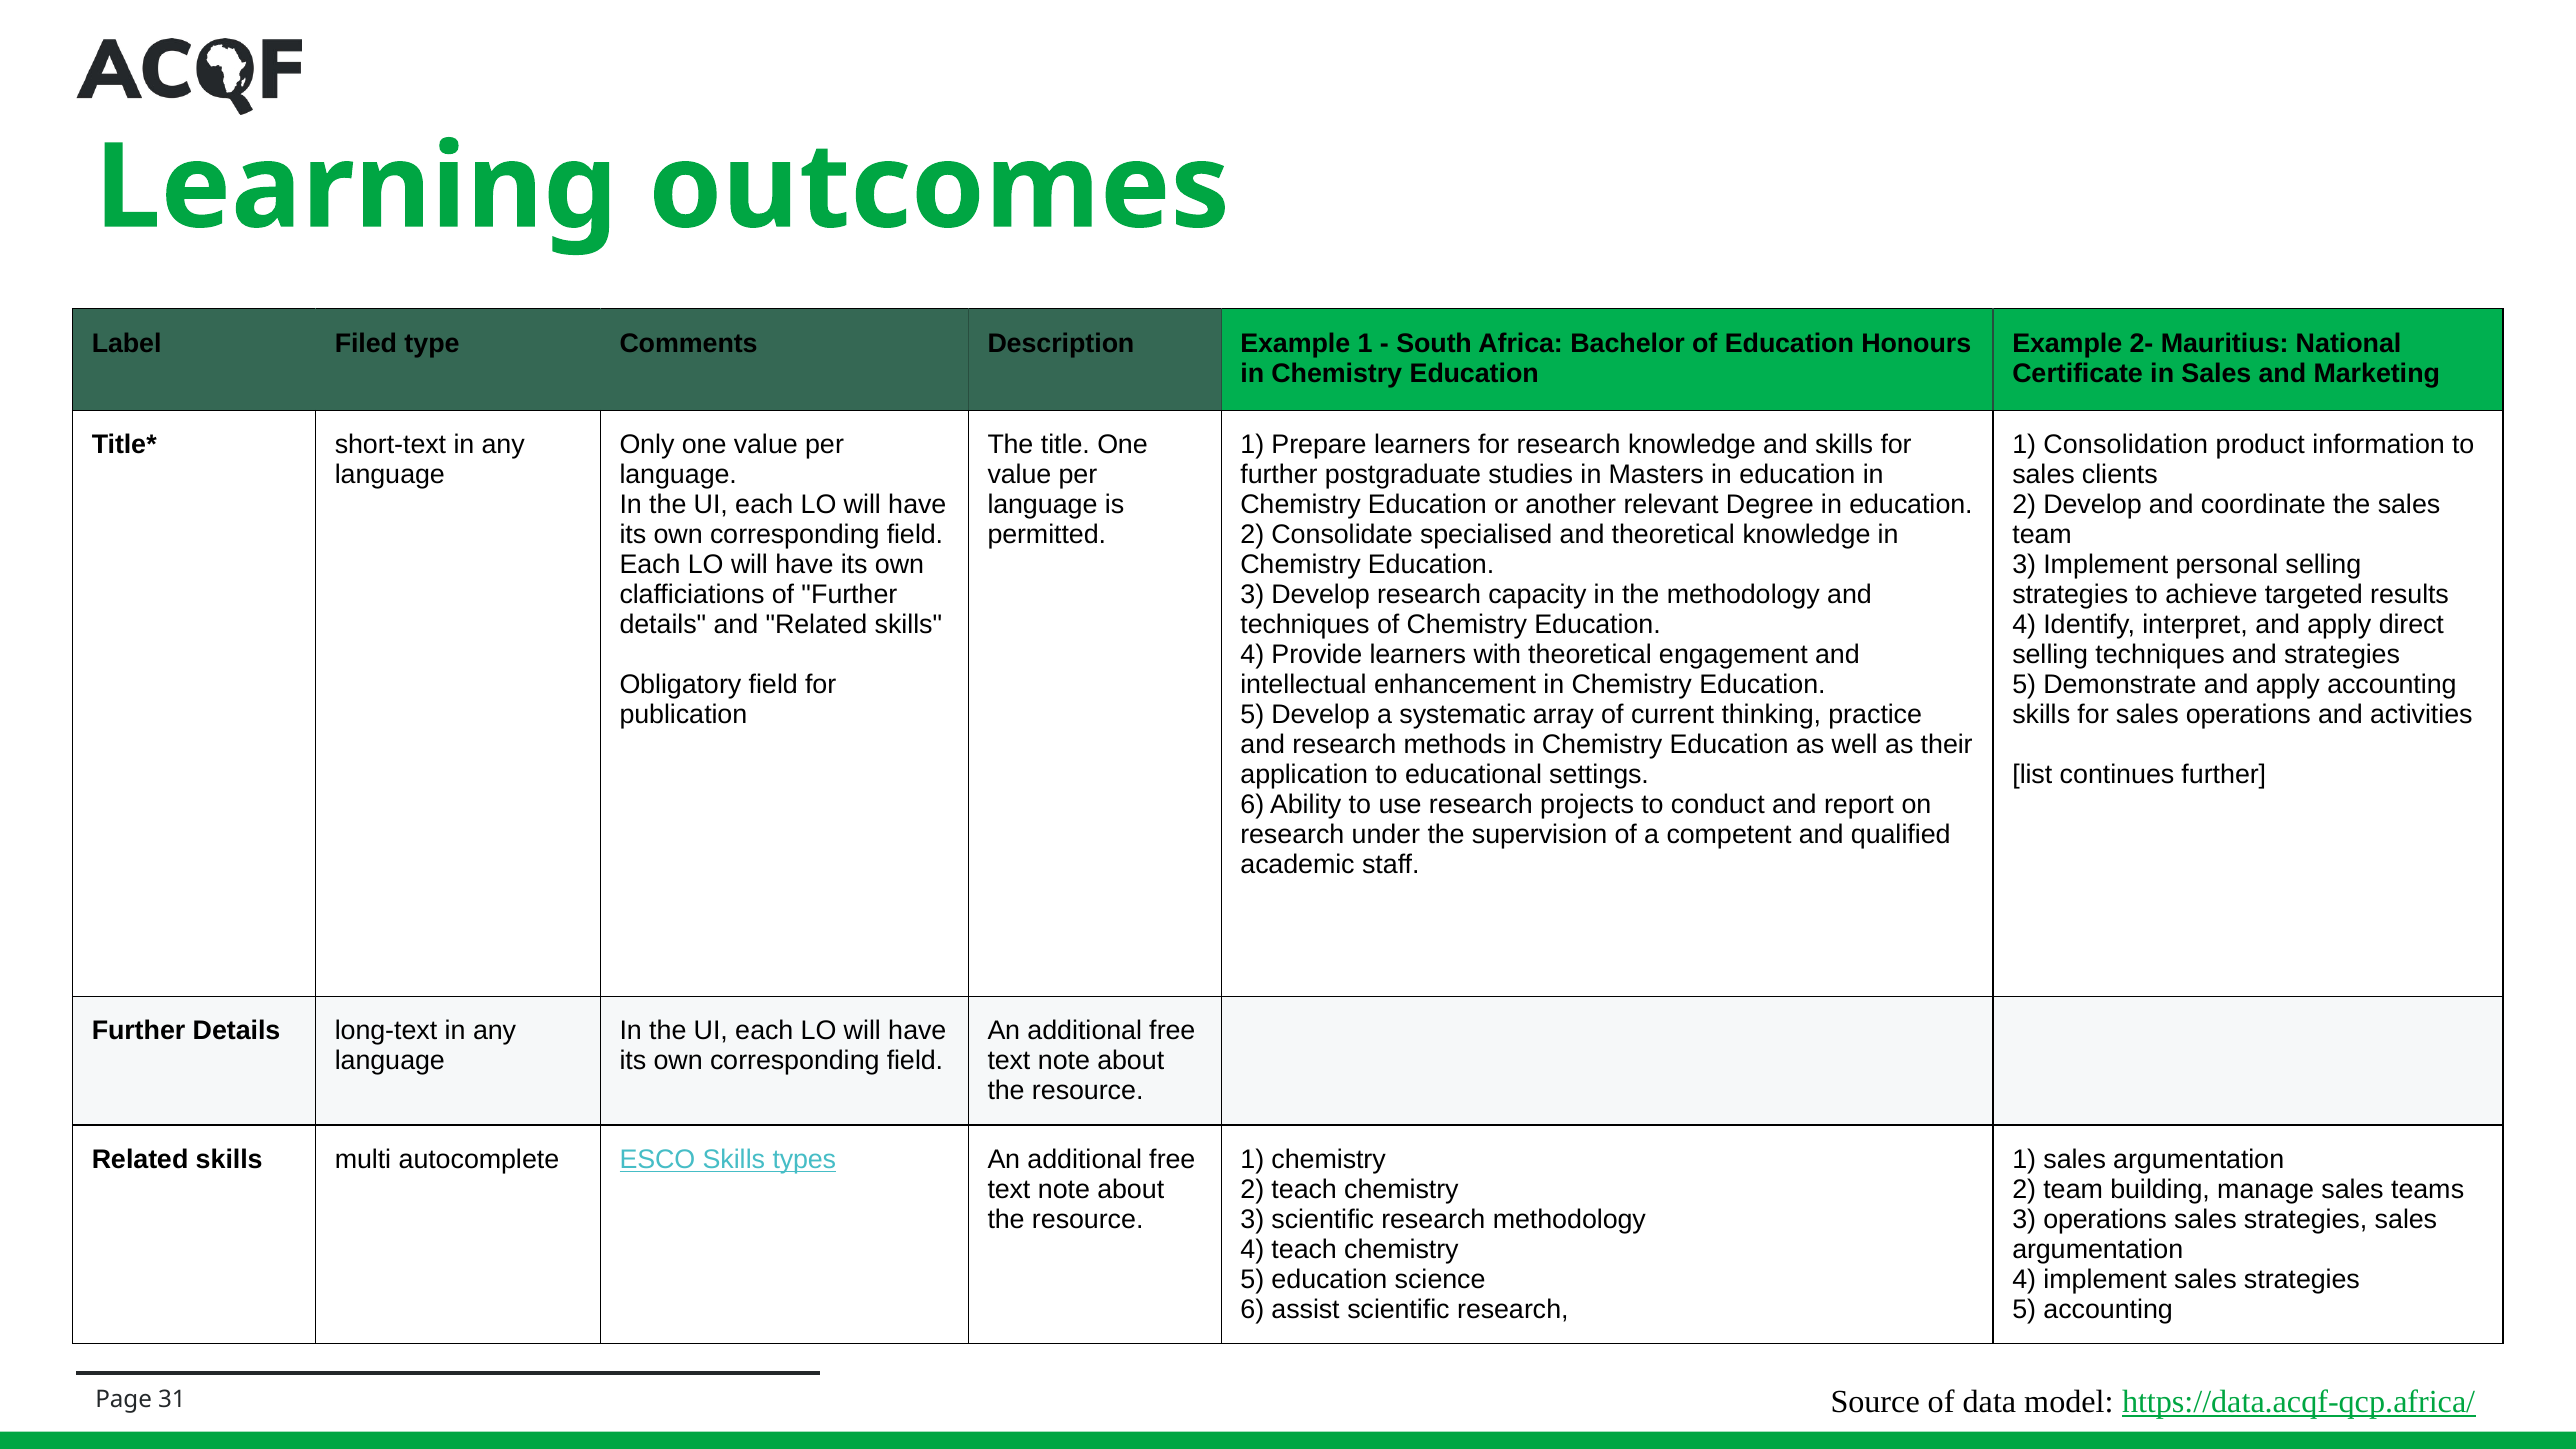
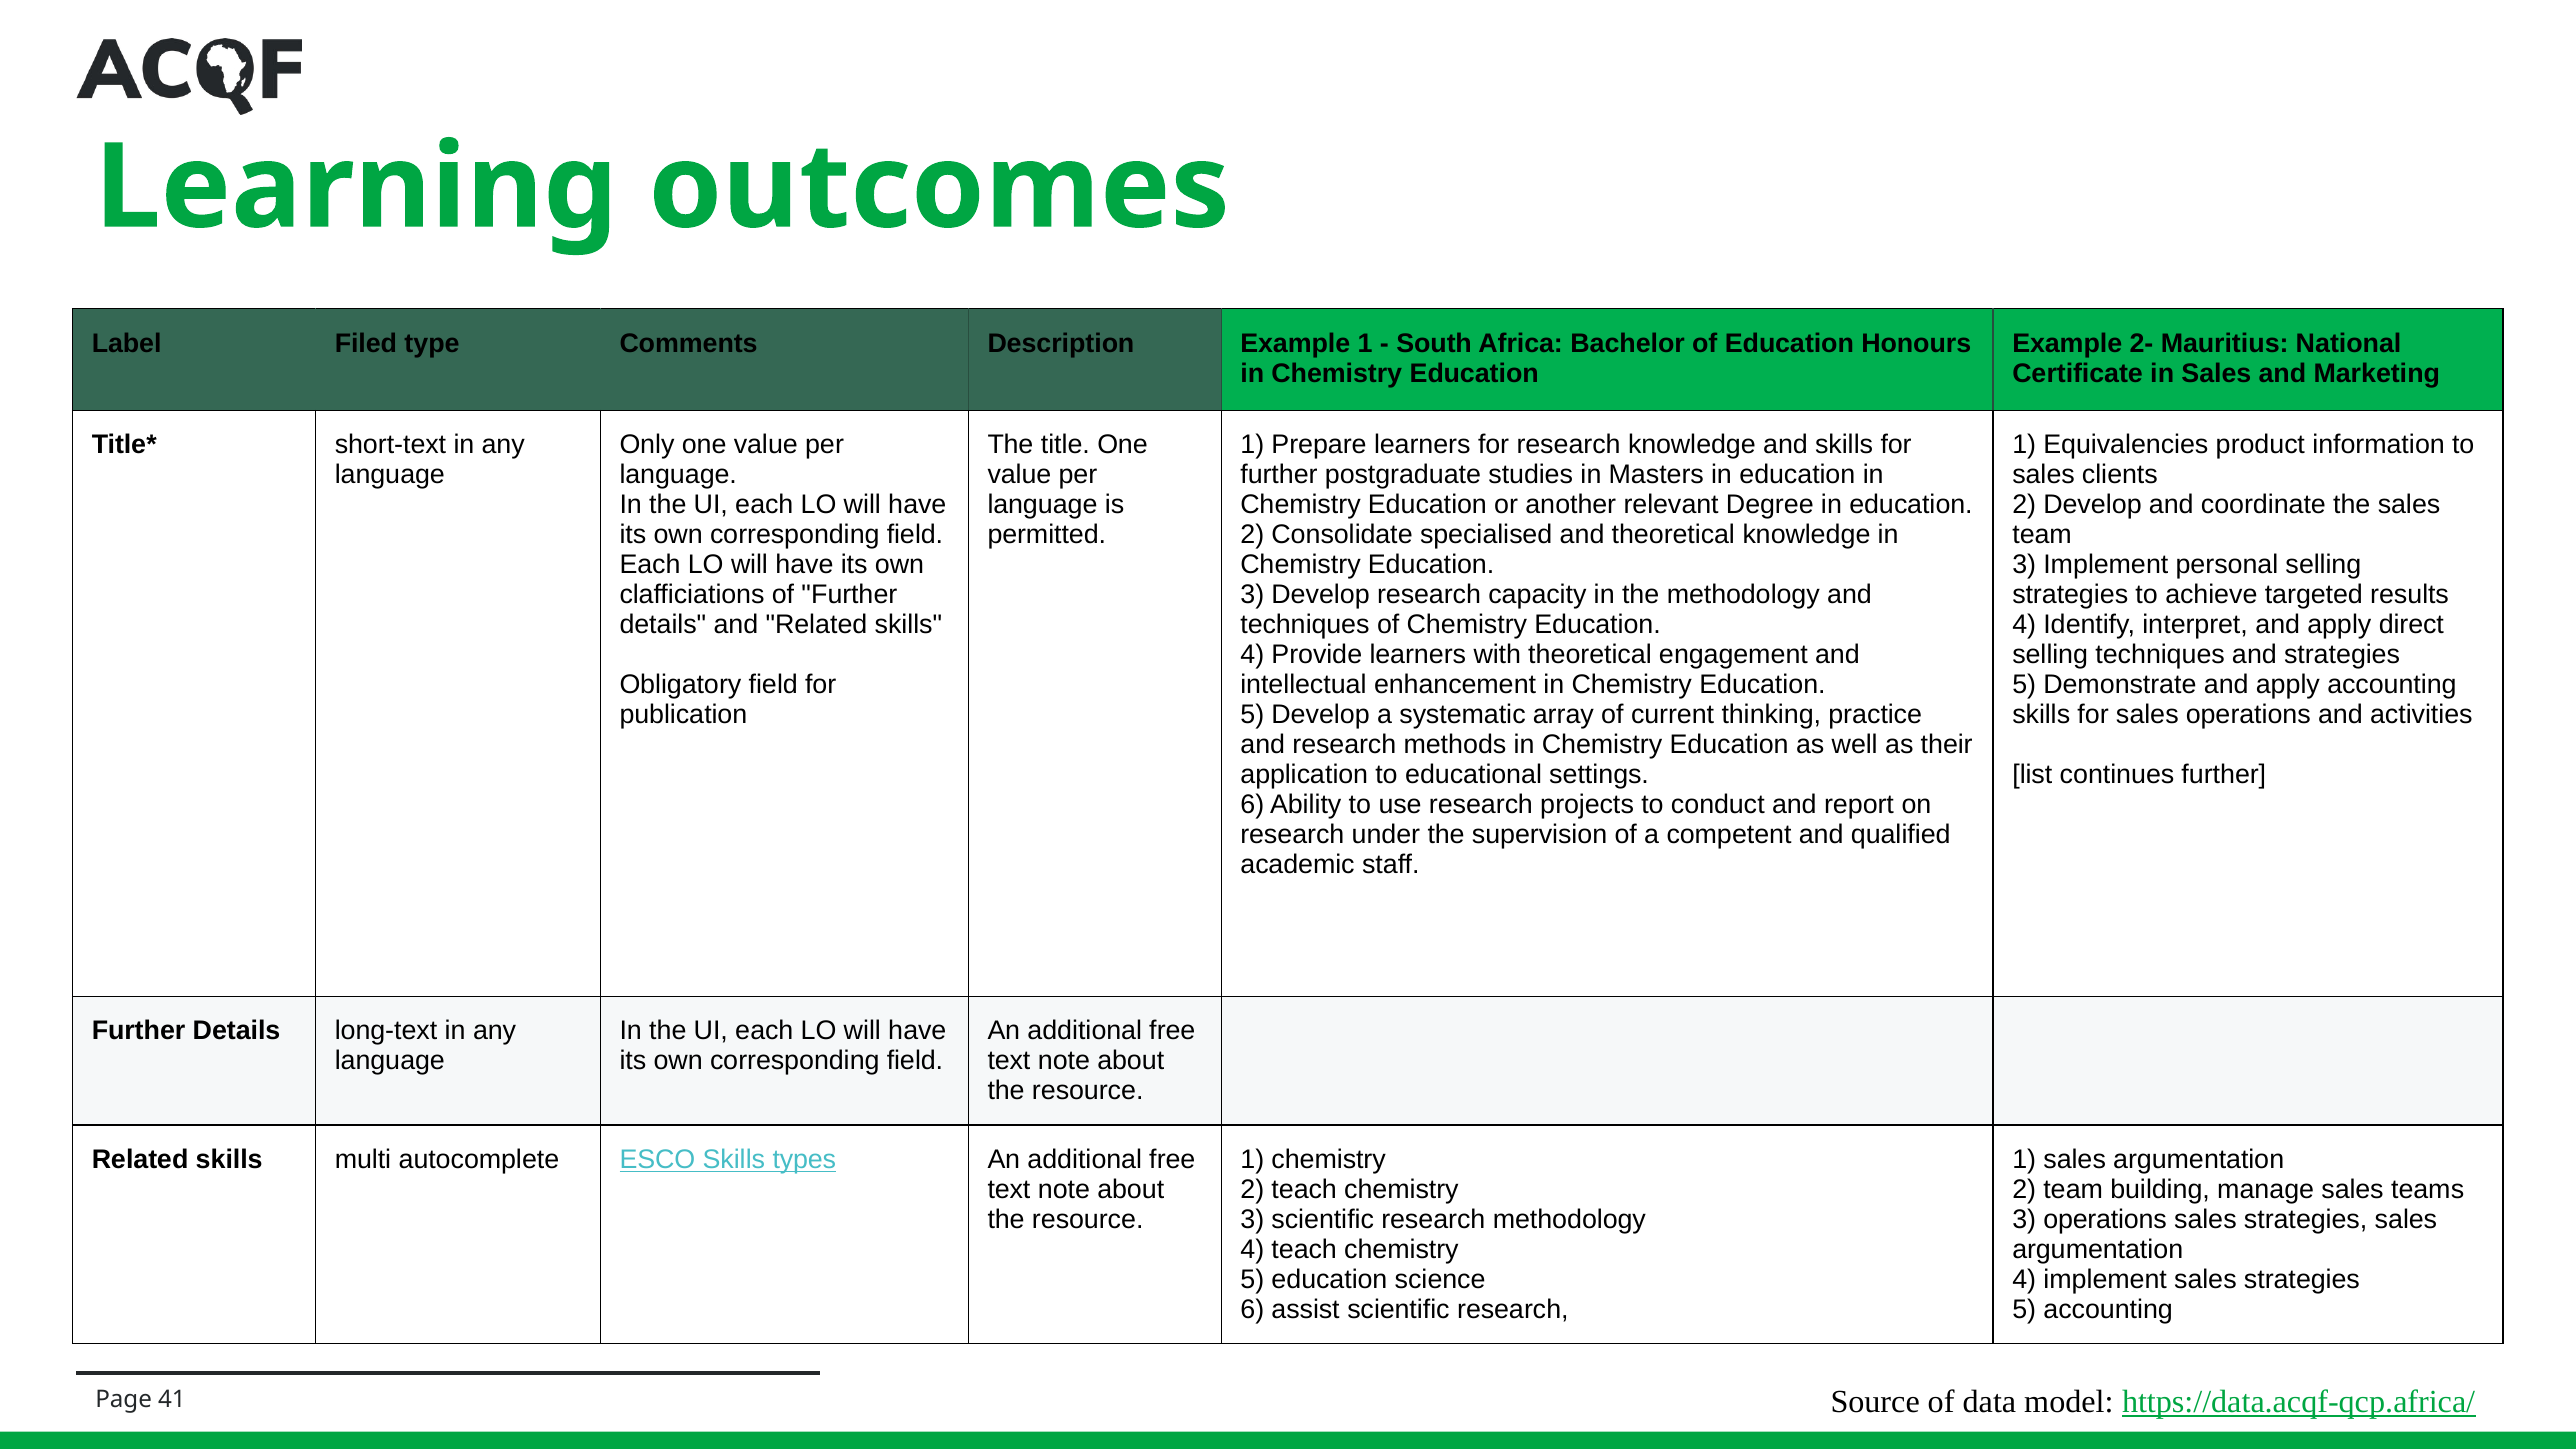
Consolidation: Consolidation -> Equivalencies (2126, 445)
31: 31 -> 41 (172, 1399)
